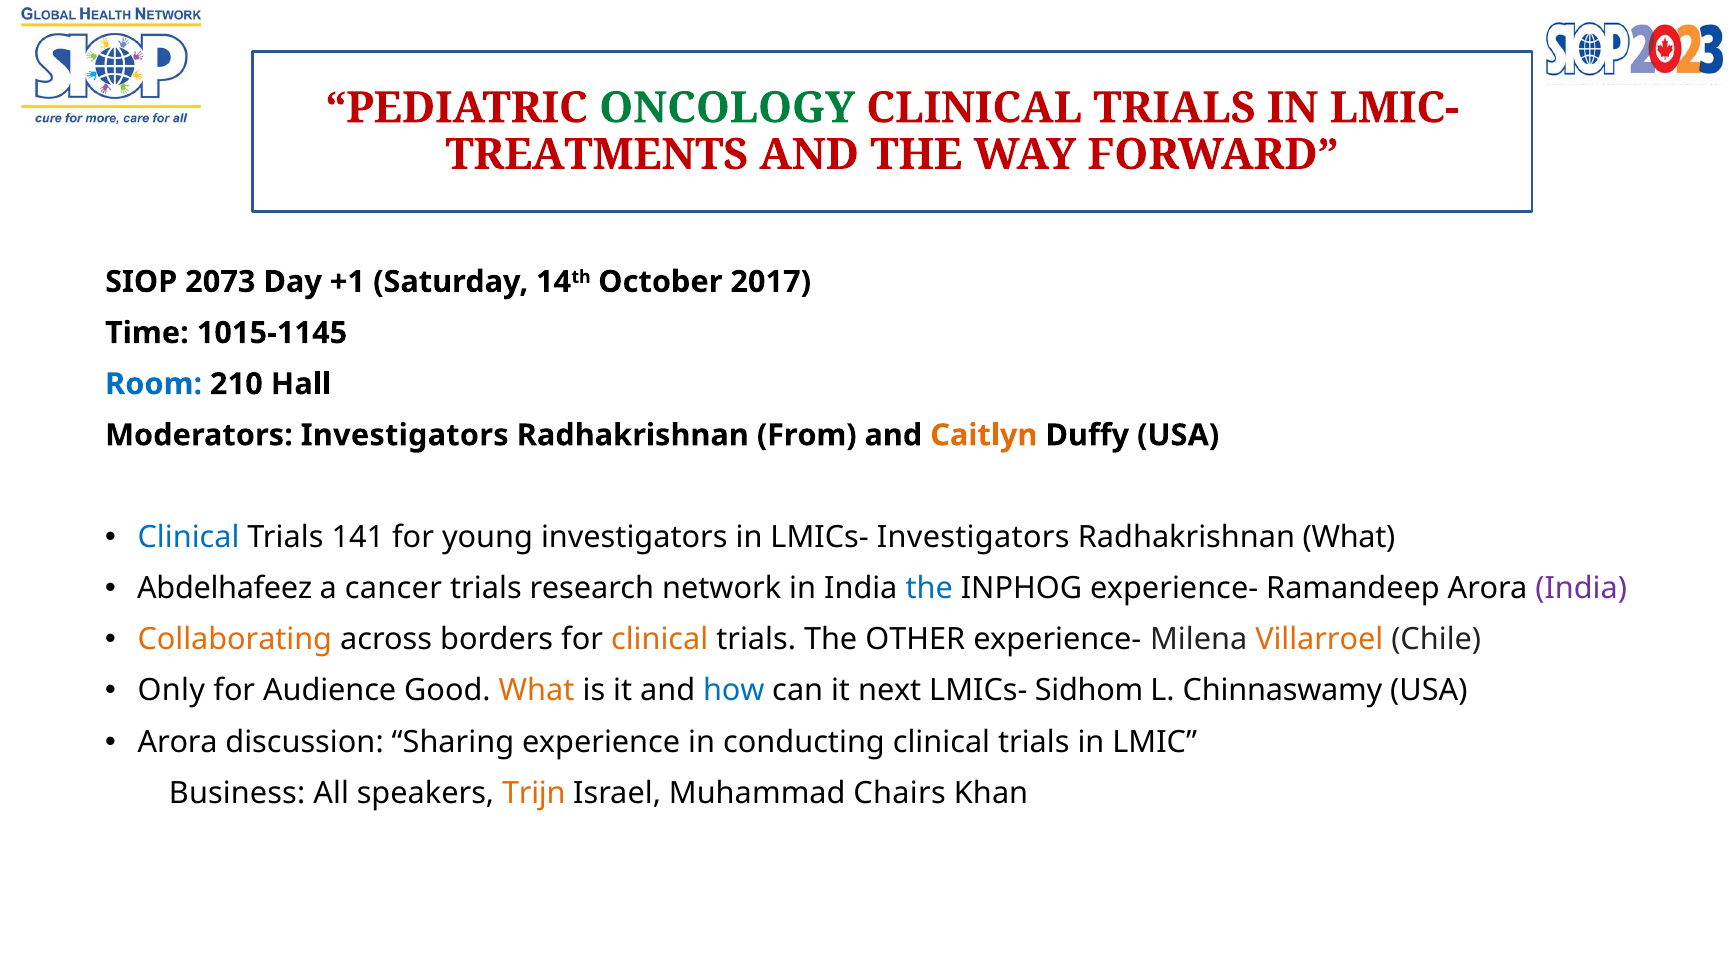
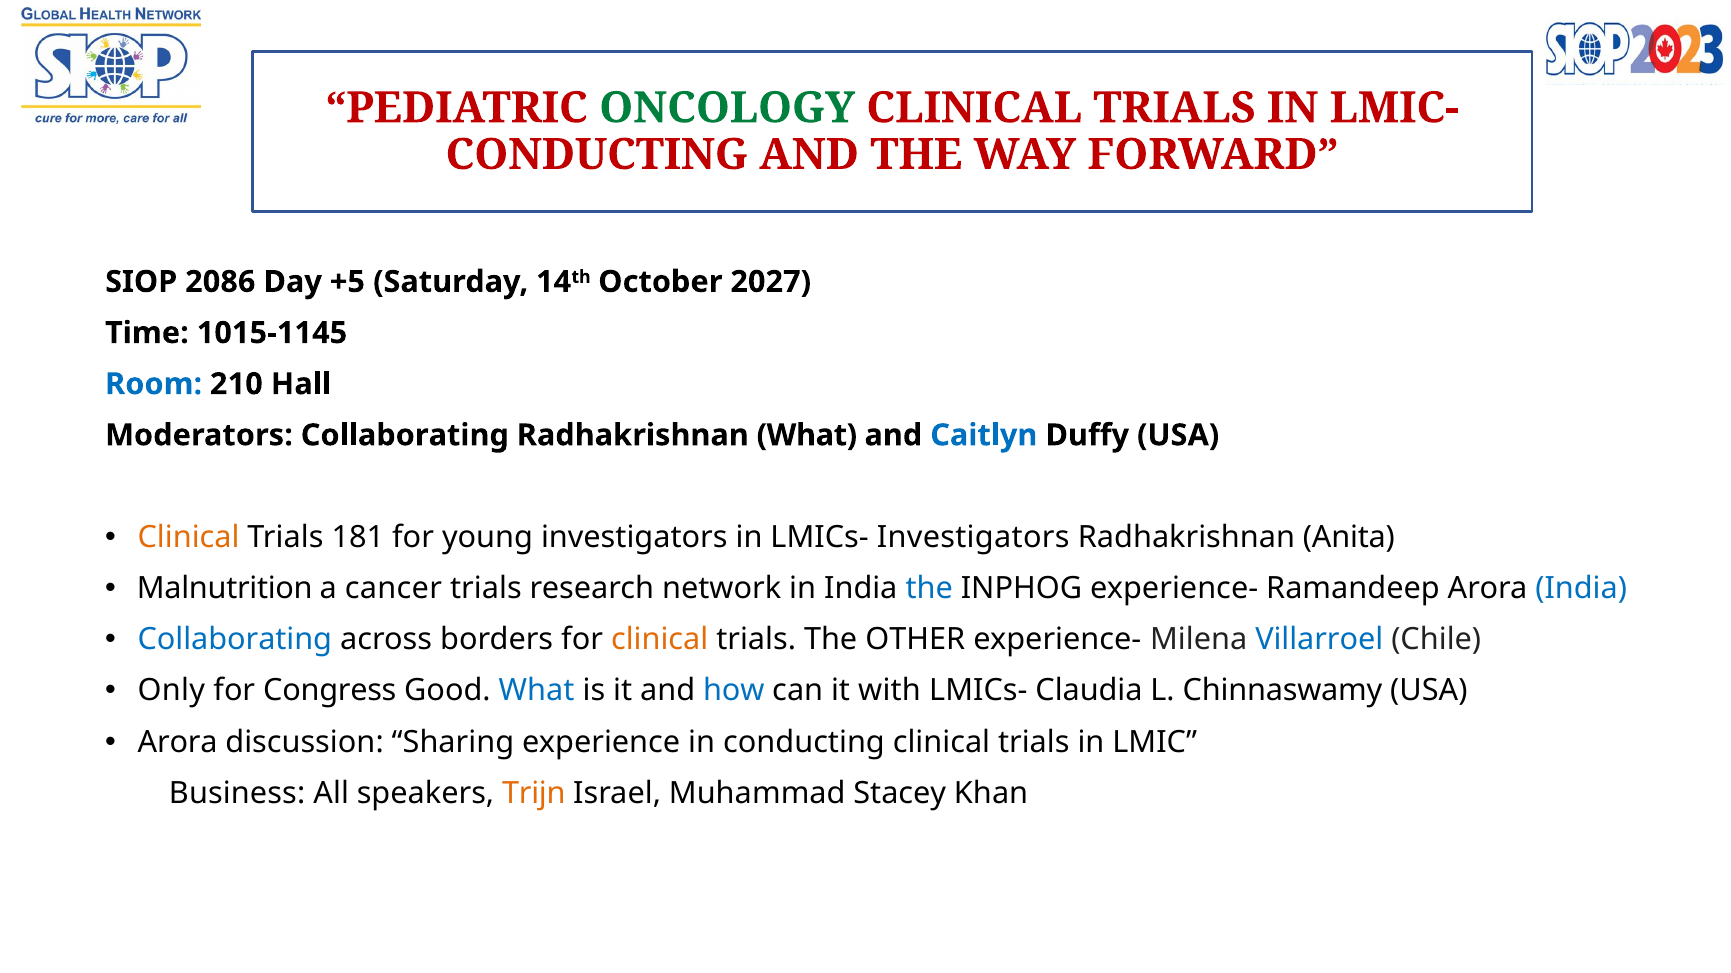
TREATMENTS: TREATMENTS -> CONDUCTING (597, 155)
2073: 2073 -> 2086 (220, 282)
+1: +1 -> +5 (347, 282)
2017: 2017 -> 2027 (771, 282)
Moderators Investigators: Investigators -> Collaborating (405, 436)
Radhakrishnan From: From -> What (807, 436)
Caitlyn colour: orange -> blue (984, 436)
Clinical colour: blue -> orange (189, 538)
141: 141 -> 181 (358, 538)
Radhakrishnan What: What -> Anita (1349, 538)
Abdelhafeez: Abdelhafeez -> Malnutrition (225, 589)
India colour: purple -> blue (1581, 589)
Collaborating colour: orange -> blue (235, 640)
Villarroel colour: orange -> blue (1319, 640)
Audience: Audience -> Congress (330, 691)
What colour: orange -> blue (537, 691)
next: next -> with (890, 691)
Sidhom: Sidhom -> Claudia (1089, 691)
Chairs: Chairs -> Stacey (900, 794)
